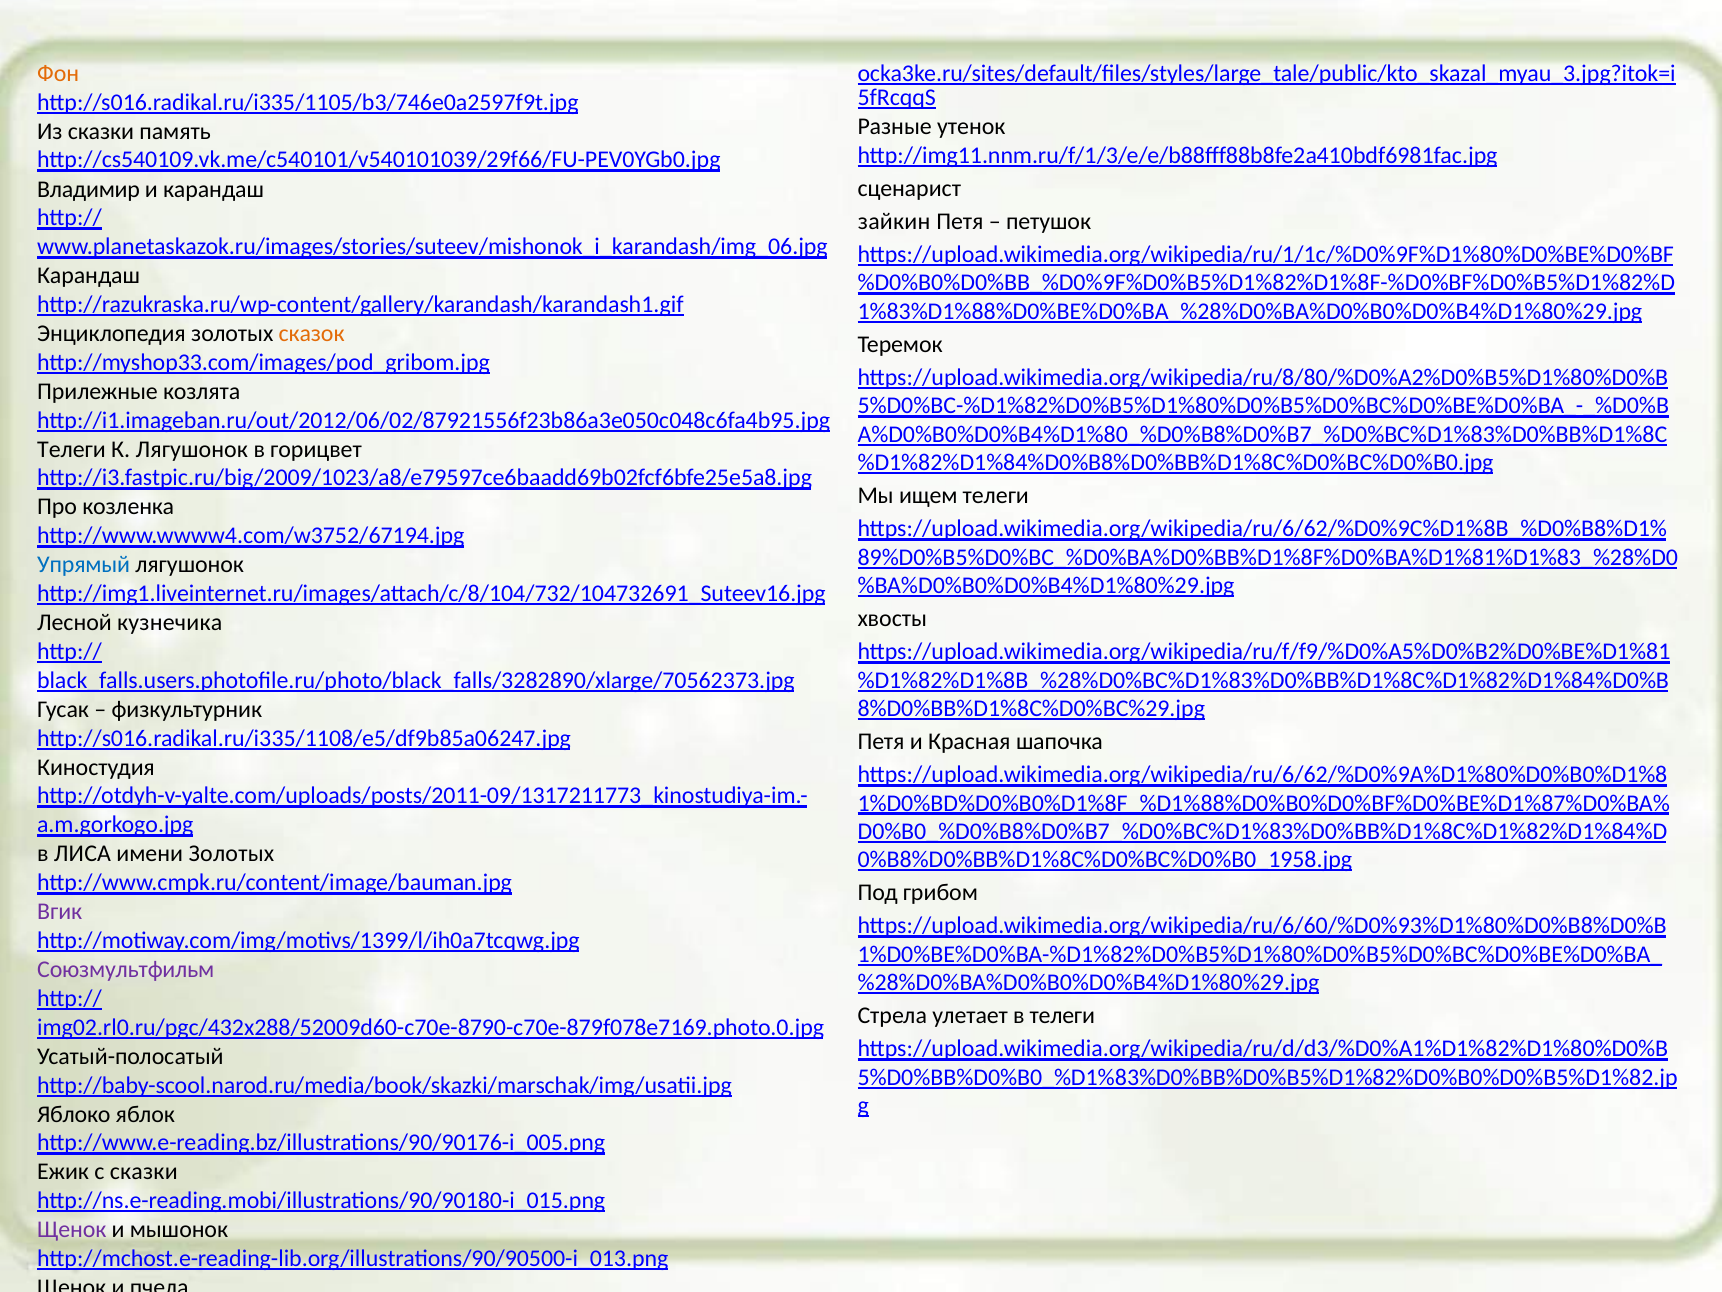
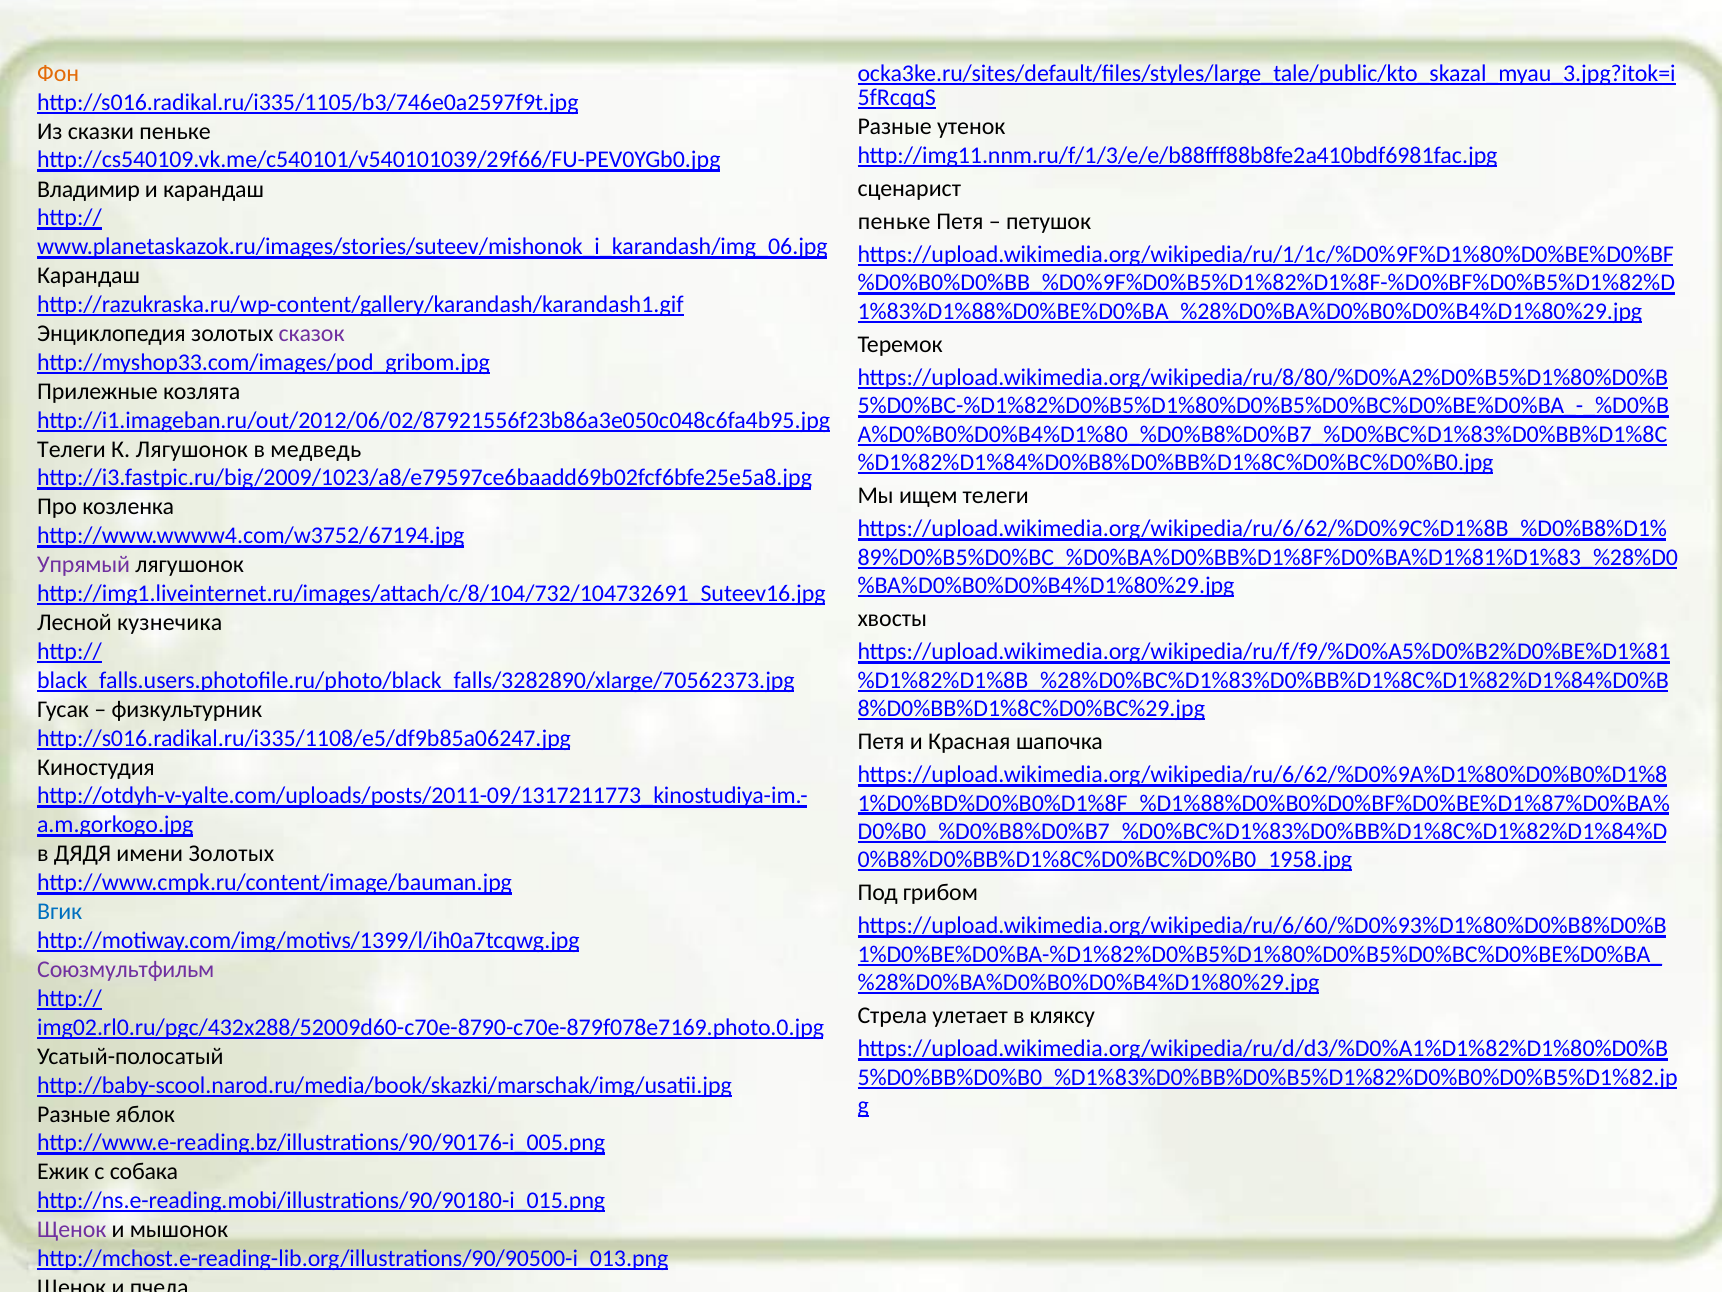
сказки память: память -> пеньке (175, 131)
зайкин: зайкин -> пеньке (894, 222)
сказок colour: orange -> purple (312, 334)
горицвет: горицвет -> медведь (316, 449)
Упрямый colour: blue -> purple (84, 565)
ЛИСА: ЛИСА -> ДЯДЯ (83, 854)
Вгик colour: purple -> blue (60, 911)
в телеги: телеги -> кляксу (1062, 1016)
Яблоко: Яблоко -> Разные (74, 1114)
с сказки: сказки -> собака (144, 1172)
